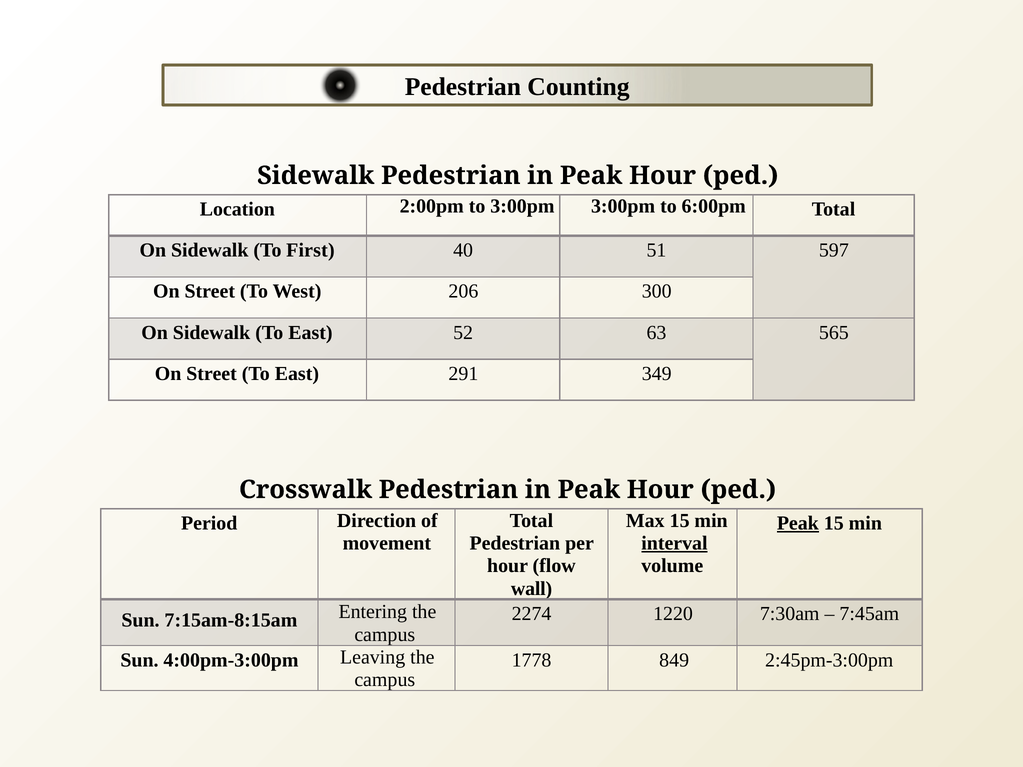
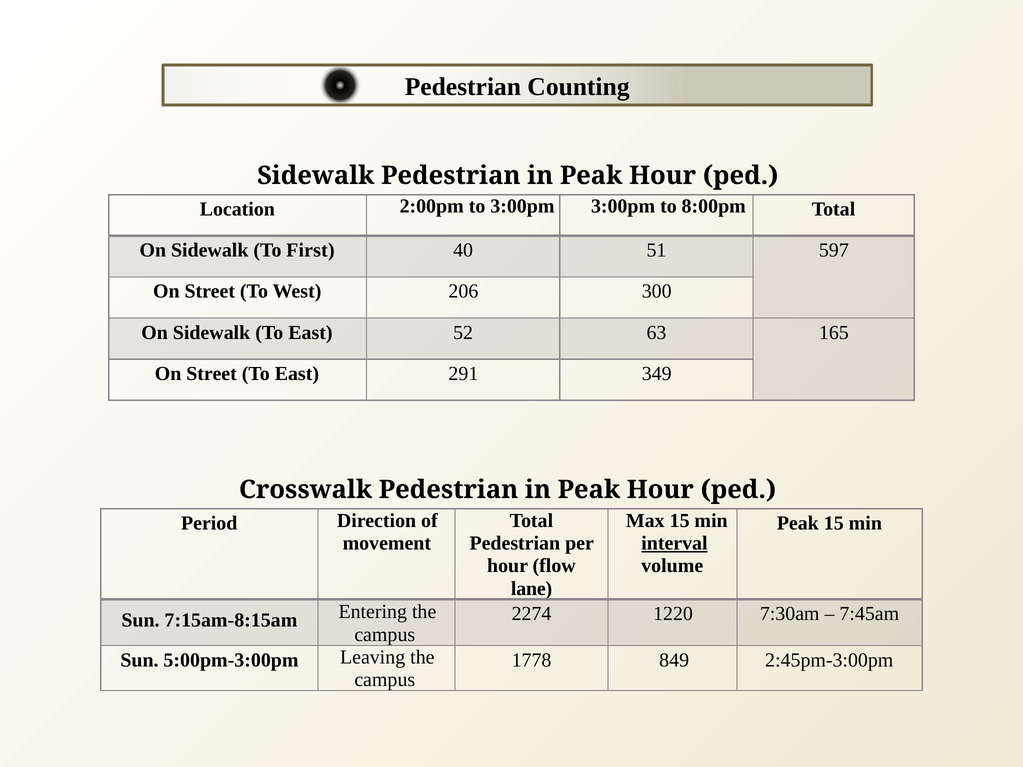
6:00pm: 6:00pm -> 8:00pm (714, 206)
565: 565 -> 165 (834, 333)
Peak underline: present -> none (798, 523)
wall: wall -> lane (532, 589)
4:00pm-3:00pm: 4:00pm-3:00pm -> 5:00pm-3:00pm (231, 660)
